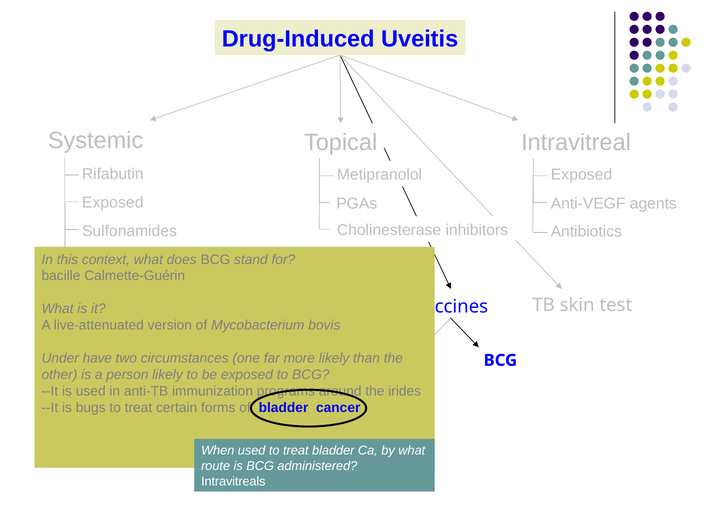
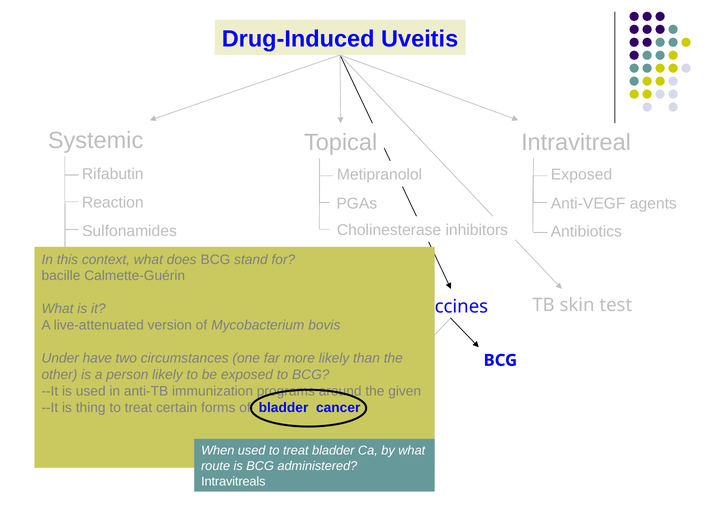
Exposed: Exposed -> Reaction (113, 203)
irides: irides -> given (405, 392)
bugs: bugs -> thing (91, 408)
